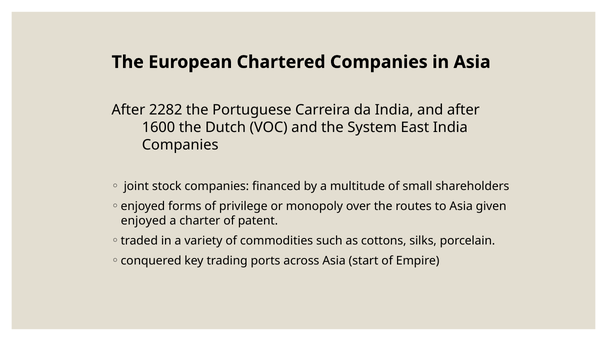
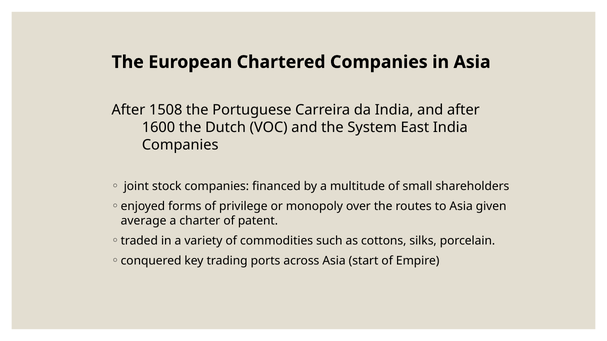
2282: 2282 -> 1508 (166, 110)
enjoyed: enjoyed -> average (144, 221)
